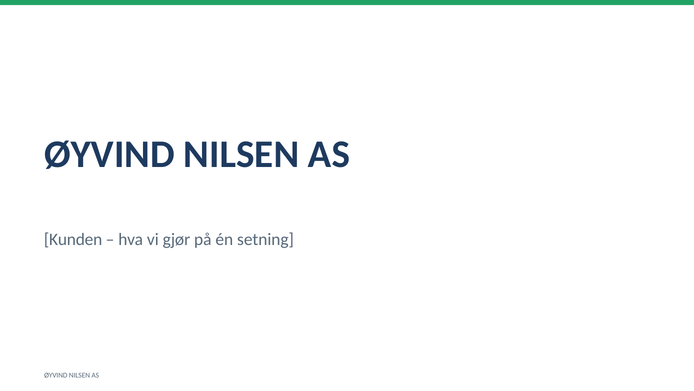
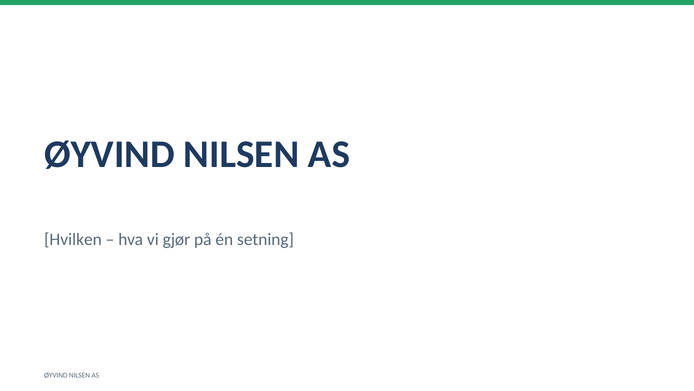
Kunden: Kunden -> Hvilken (73, 239)
